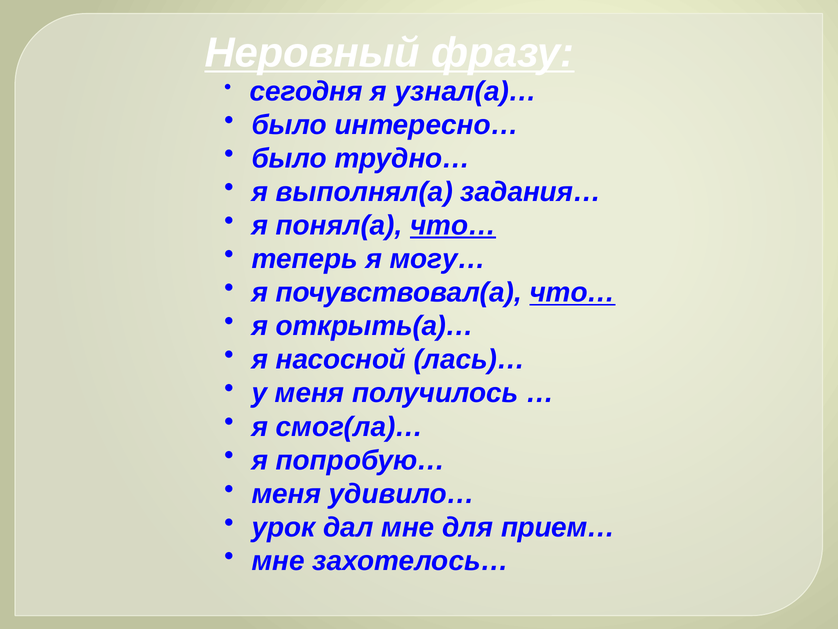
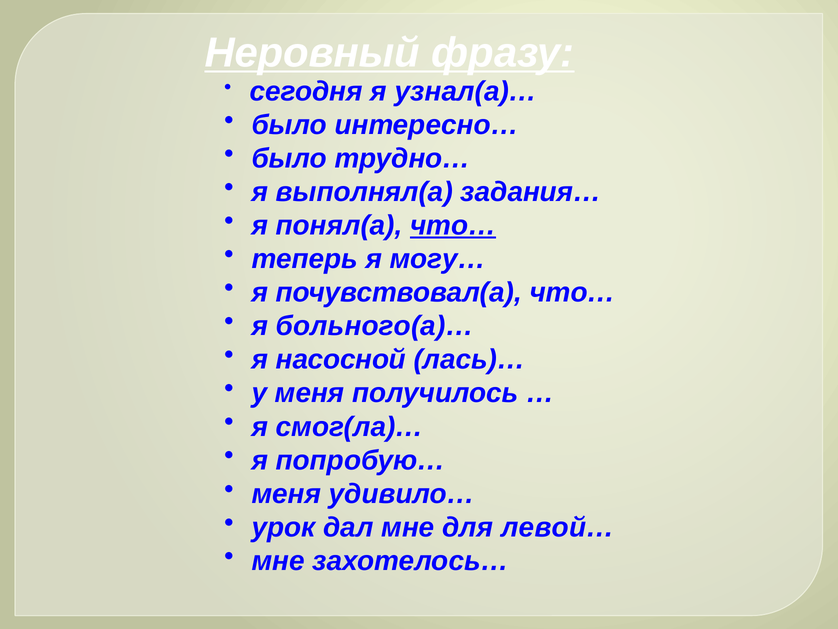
что… underline: present -> none (572, 292)
открыть(а)…: открыть(а)… -> больного(а)… (375, 326)
прием…: прием… -> левой… (558, 527)
